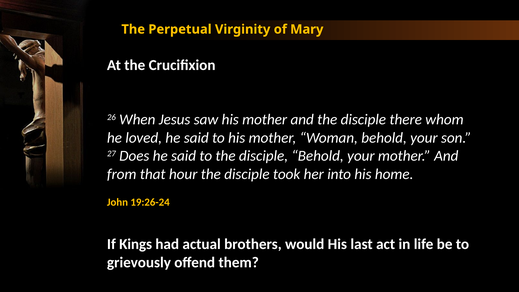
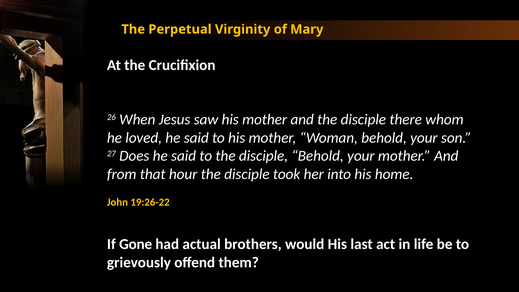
19:26-24: 19:26-24 -> 19:26-22 (150, 202)
Kings: Kings -> Gone (136, 244)
